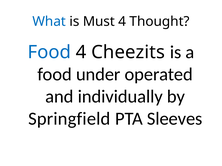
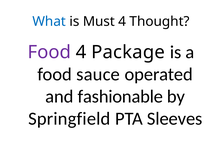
Food colour: blue -> purple (49, 52)
Cheezits: Cheezits -> Package (128, 52)
under: under -> sauce (98, 75)
individually: individually -> fashionable (120, 97)
